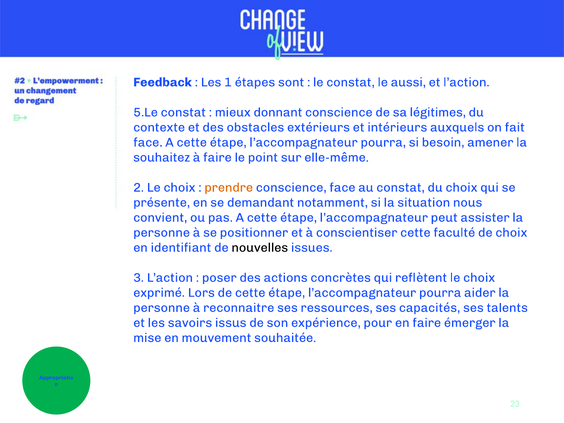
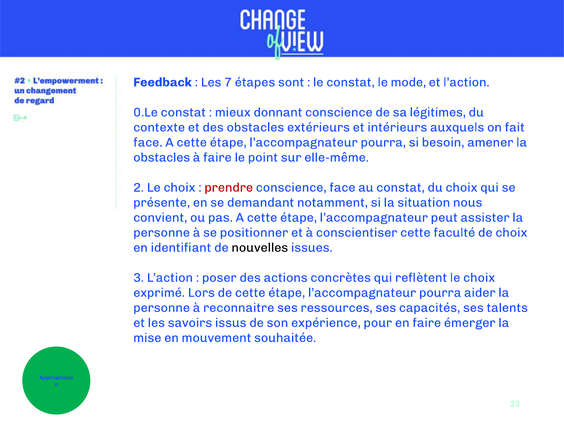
1: 1 -> 7 (228, 82)
aussi: aussi -> mode (408, 82)
5.Le: 5.Le -> 0.Le (146, 112)
souhaitez: souhaitez -> obstacles (162, 157)
prendre colour: orange -> red (229, 187)
